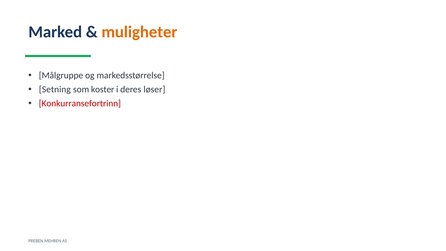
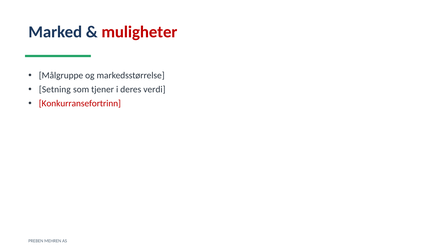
muligheter colour: orange -> red (139, 32)
koster: koster -> tjener (103, 89)
løser: løser -> verdi (154, 89)
